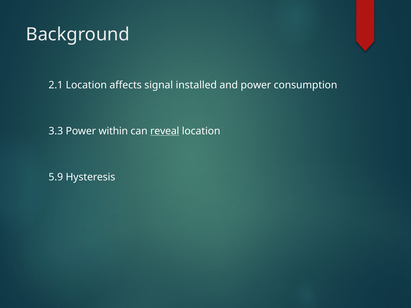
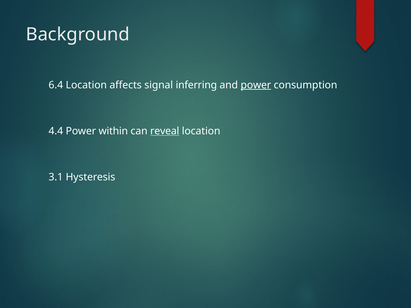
2.1: 2.1 -> 6.4 (56, 85)
installed: installed -> inferring (196, 85)
power underline: none -> present (256, 85)
3.3: 3.3 -> 4.4 (56, 131)
5.9: 5.9 -> 3.1 (56, 177)
